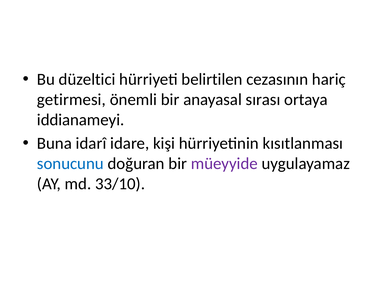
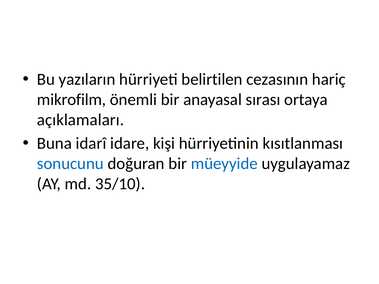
düzeltici: düzeltici -> yazıların (87, 80)
getirmesi: getirmesi -> mikrofilm (72, 100)
iddianameyi: iddianameyi -> açıklamaları (81, 120)
müeyyide colour: purple -> blue (224, 164)
33/10: 33/10 -> 35/10 (120, 184)
